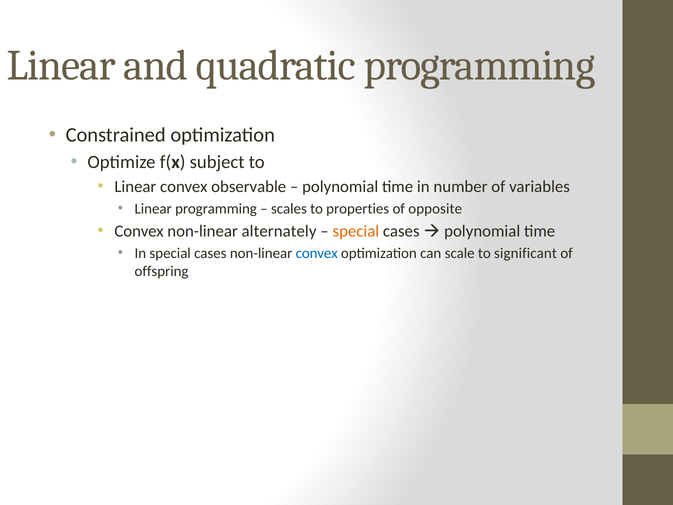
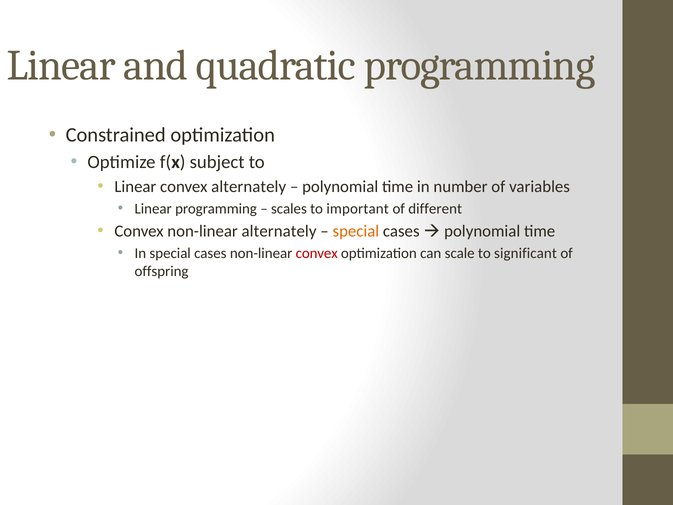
convex observable: observable -> alternately (249, 187)
properties: properties -> important (358, 209)
opposite: opposite -> different (435, 209)
convex colour: blue -> red (317, 253)
